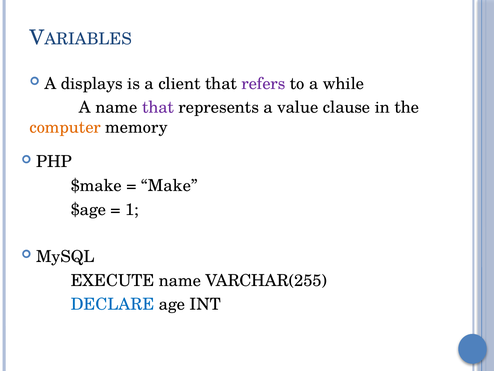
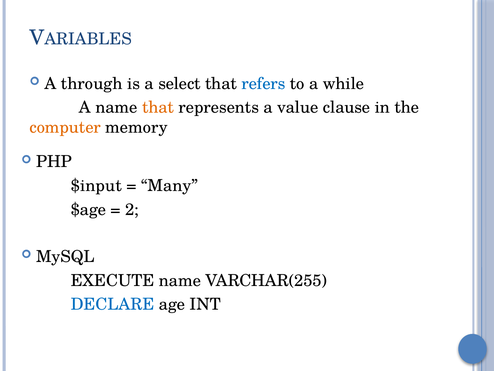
displays: displays -> through (92, 83)
client: client -> select (179, 83)
refers colour: purple -> blue (263, 83)
that colour: purple -> orange (158, 107)
$make: $make -> $input (96, 186)
Make: Make -> Many (169, 186)
1: 1 -> 2 (132, 209)
